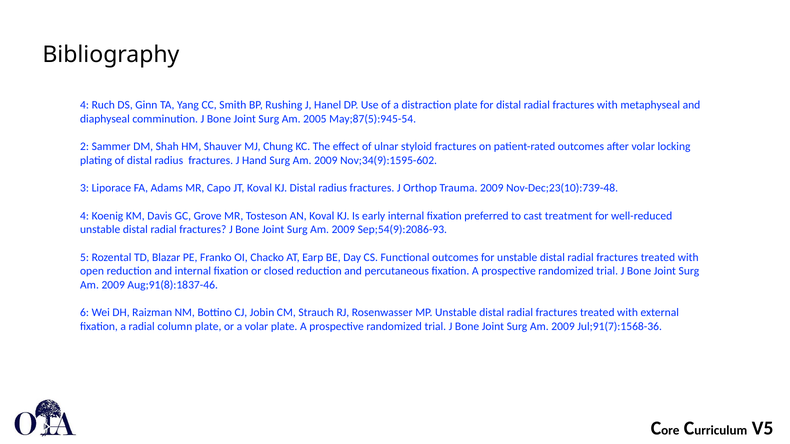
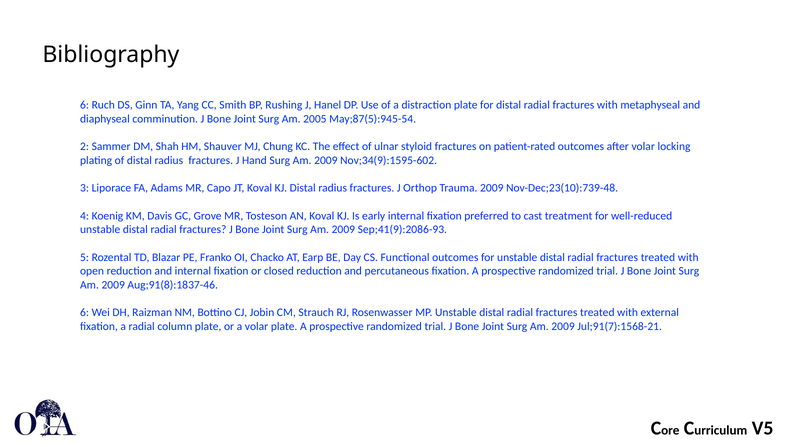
4: 4 -> 6 (85, 105)
Sep;54(9):2086-93: Sep;54(9):2086-93 -> Sep;41(9):2086-93 (402, 230)
Jul;91(7):1568-36: Jul;91(7):1568-36 -> Jul;91(7):1568-21 (620, 327)
